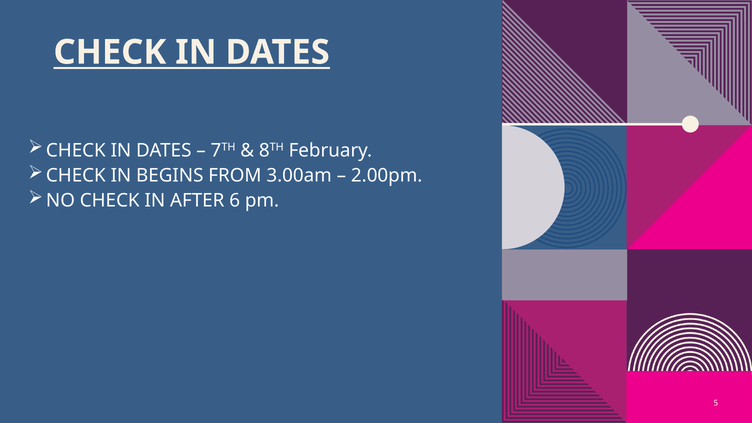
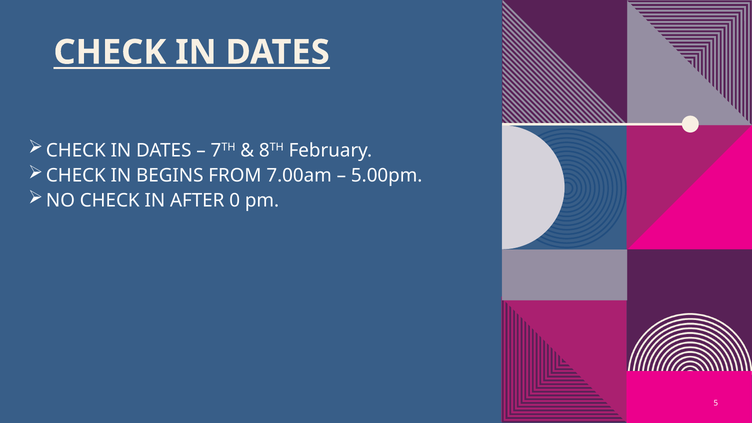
3.00am: 3.00am -> 7.00am (299, 175)
2.00pm: 2.00pm -> 5.00pm (387, 175)
6: 6 -> 0 (235, 200)
